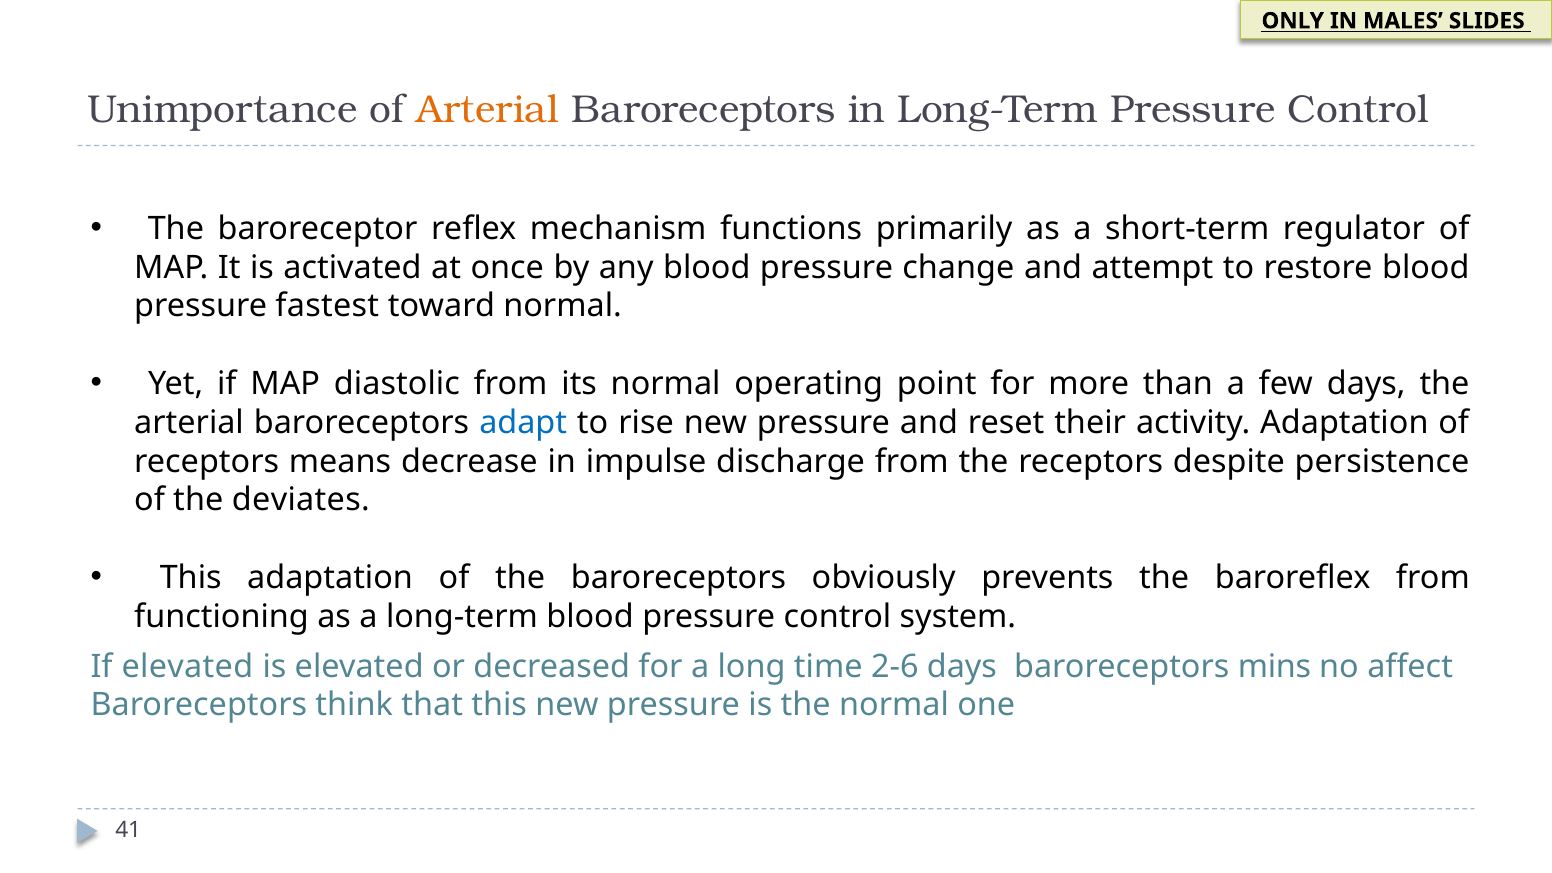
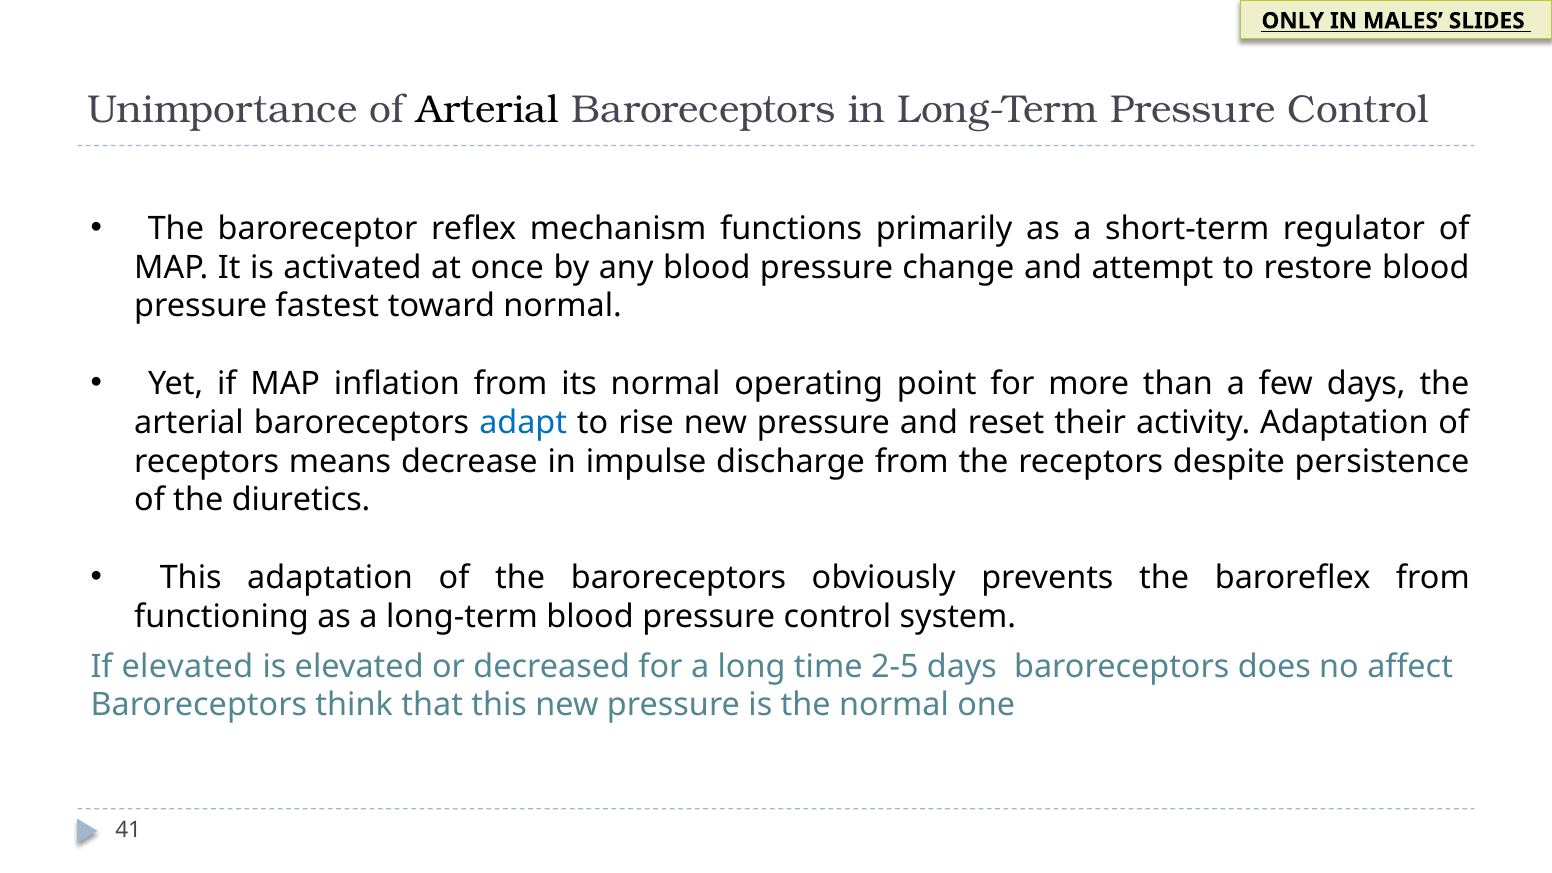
Arterial colour: orange -> black (488, 110)
diastolic: diastolic -> inflation (397, 384)
deviates: deviates -> diuretics (301, 500)
2-6: 2-6 -> 2-5 (895, 667)
mins: mins -> does (1274, 667)
